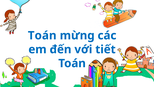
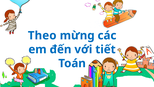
Toán: Toán -> Theo (42, 35)
